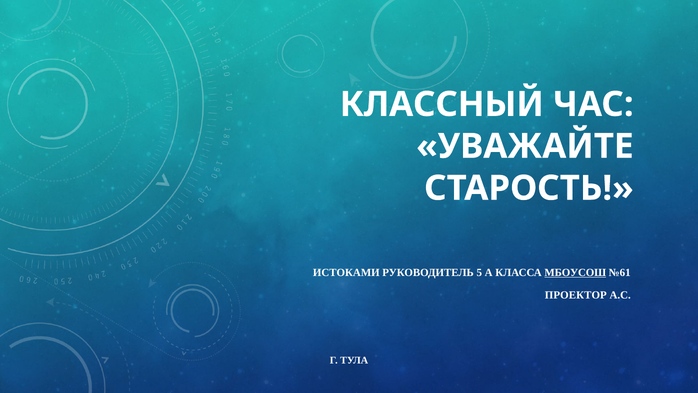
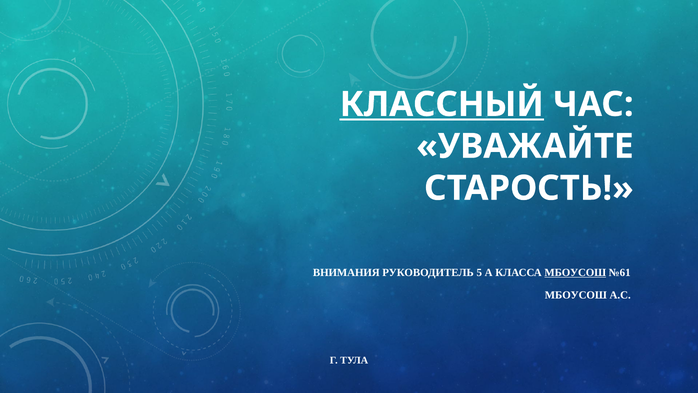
КЛАССНЫЙ underline: none -> present (442, 104)
ИСТОКАМИ: ИСТОКАМИ -> ВНИМАНИЯ (346, 272)
ПРОЕКТОР: ПРОЕКТОР -> МБОУСОШ (576, 295)
